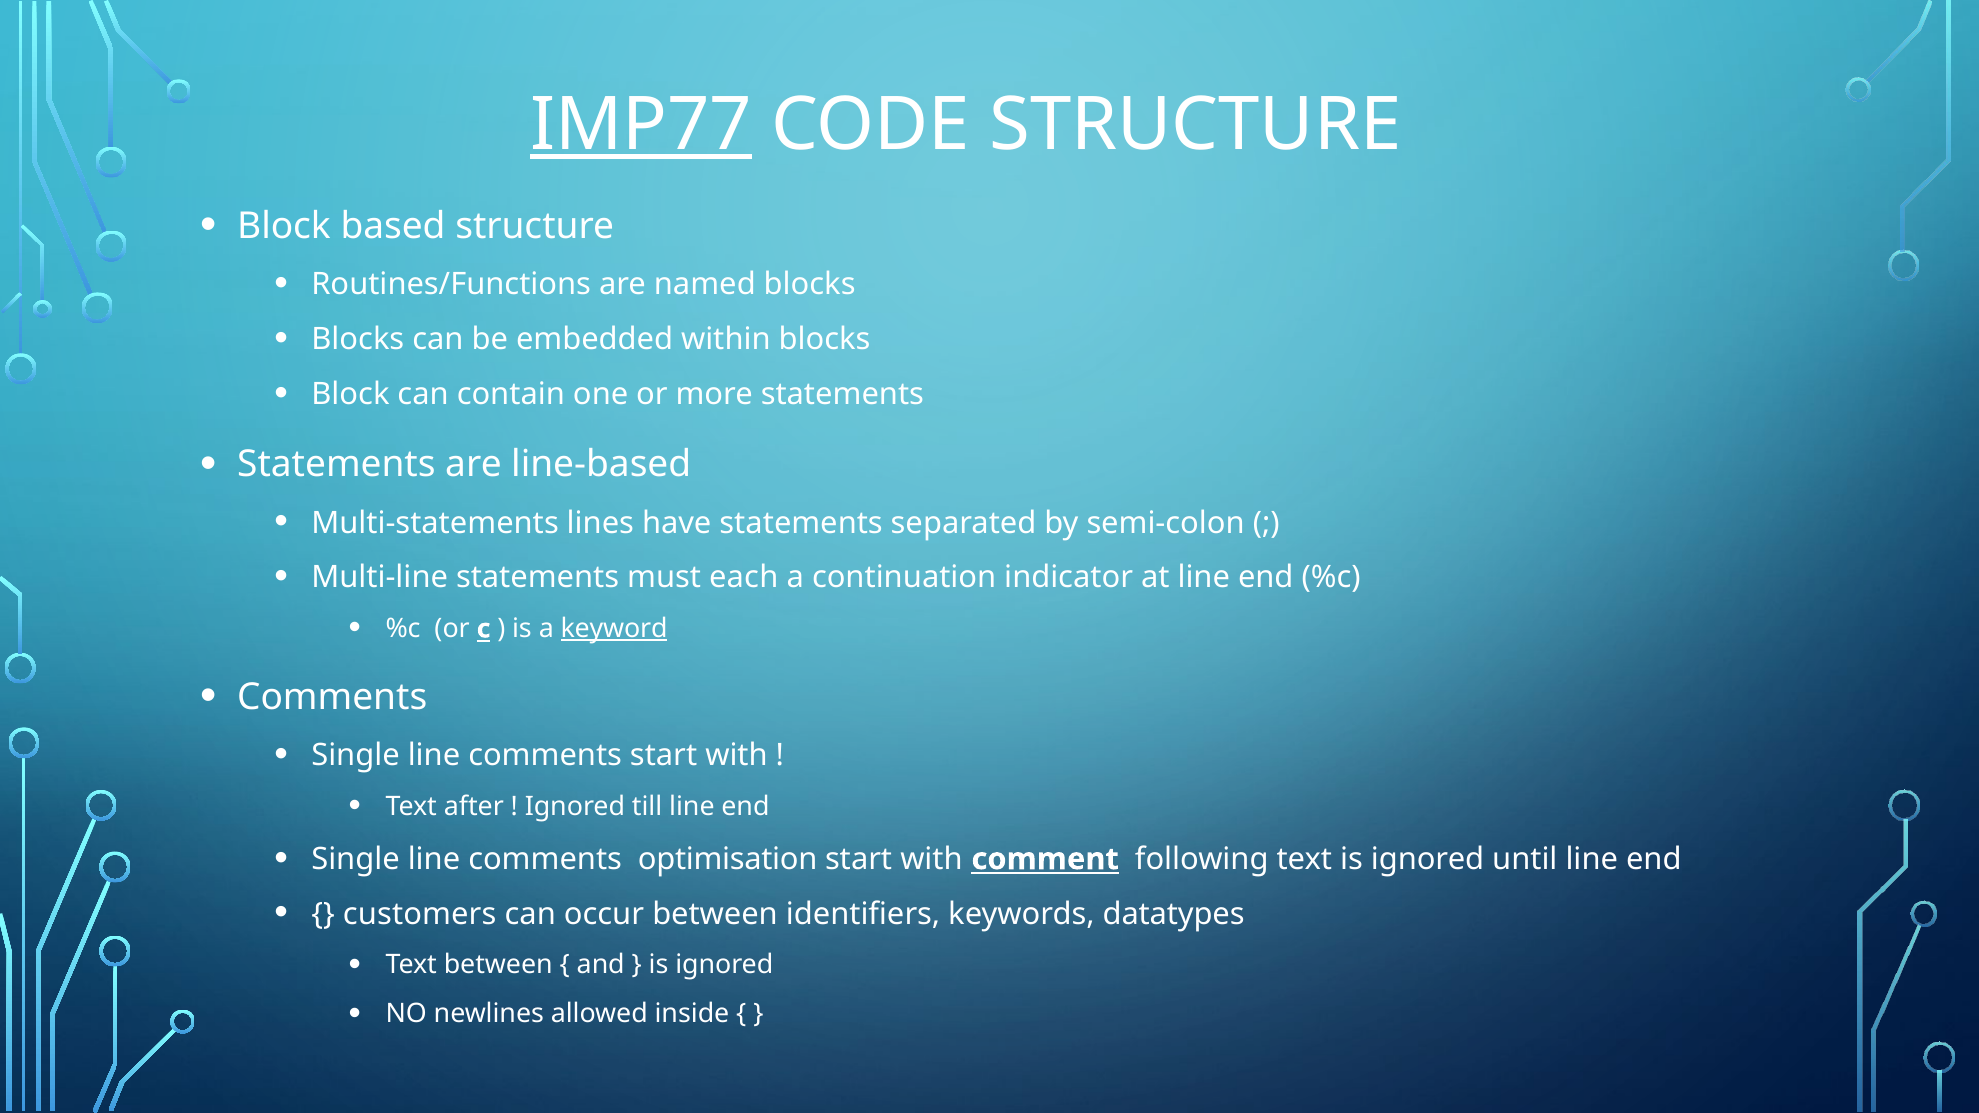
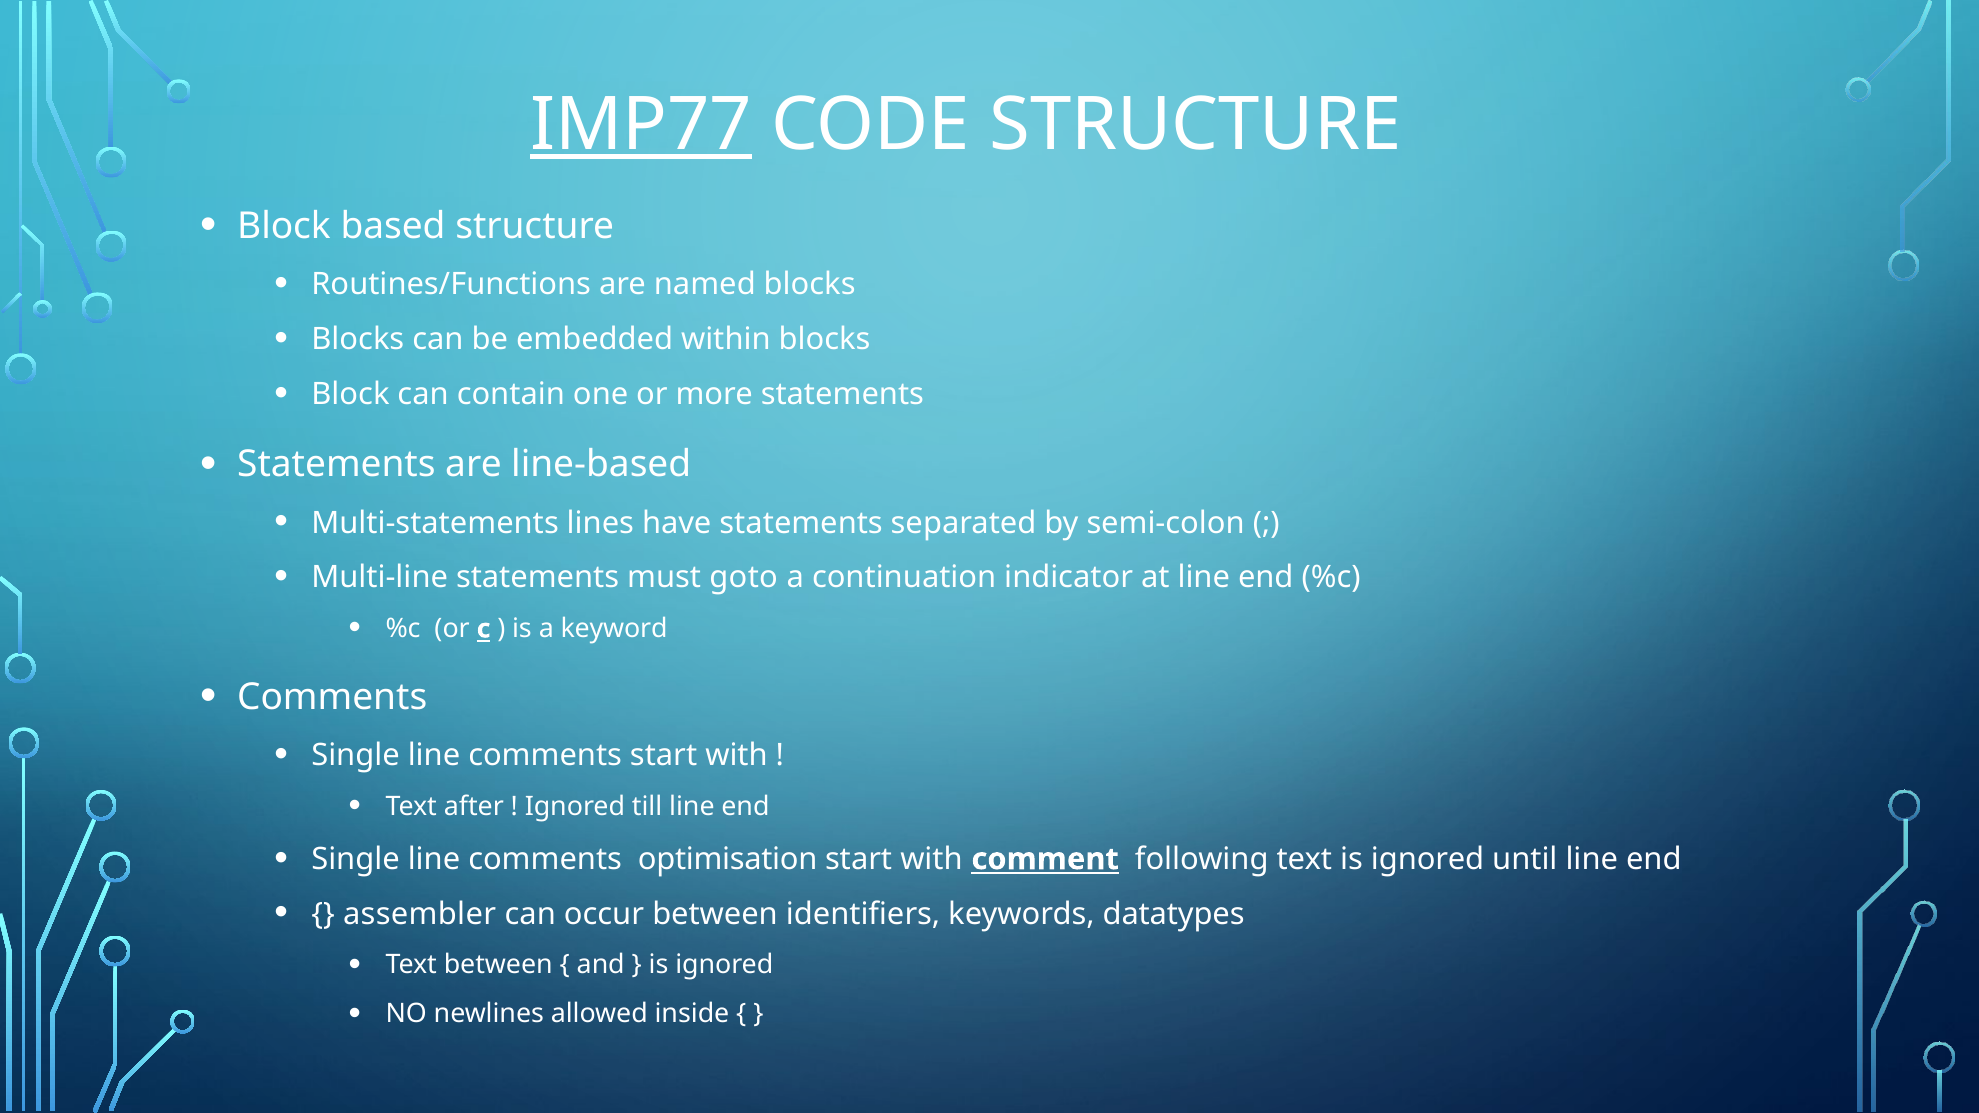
each: each -> goto (744, 578)
keyword underline: present -> none (614, 629)
customers: customers -> assembler (420, 914)
